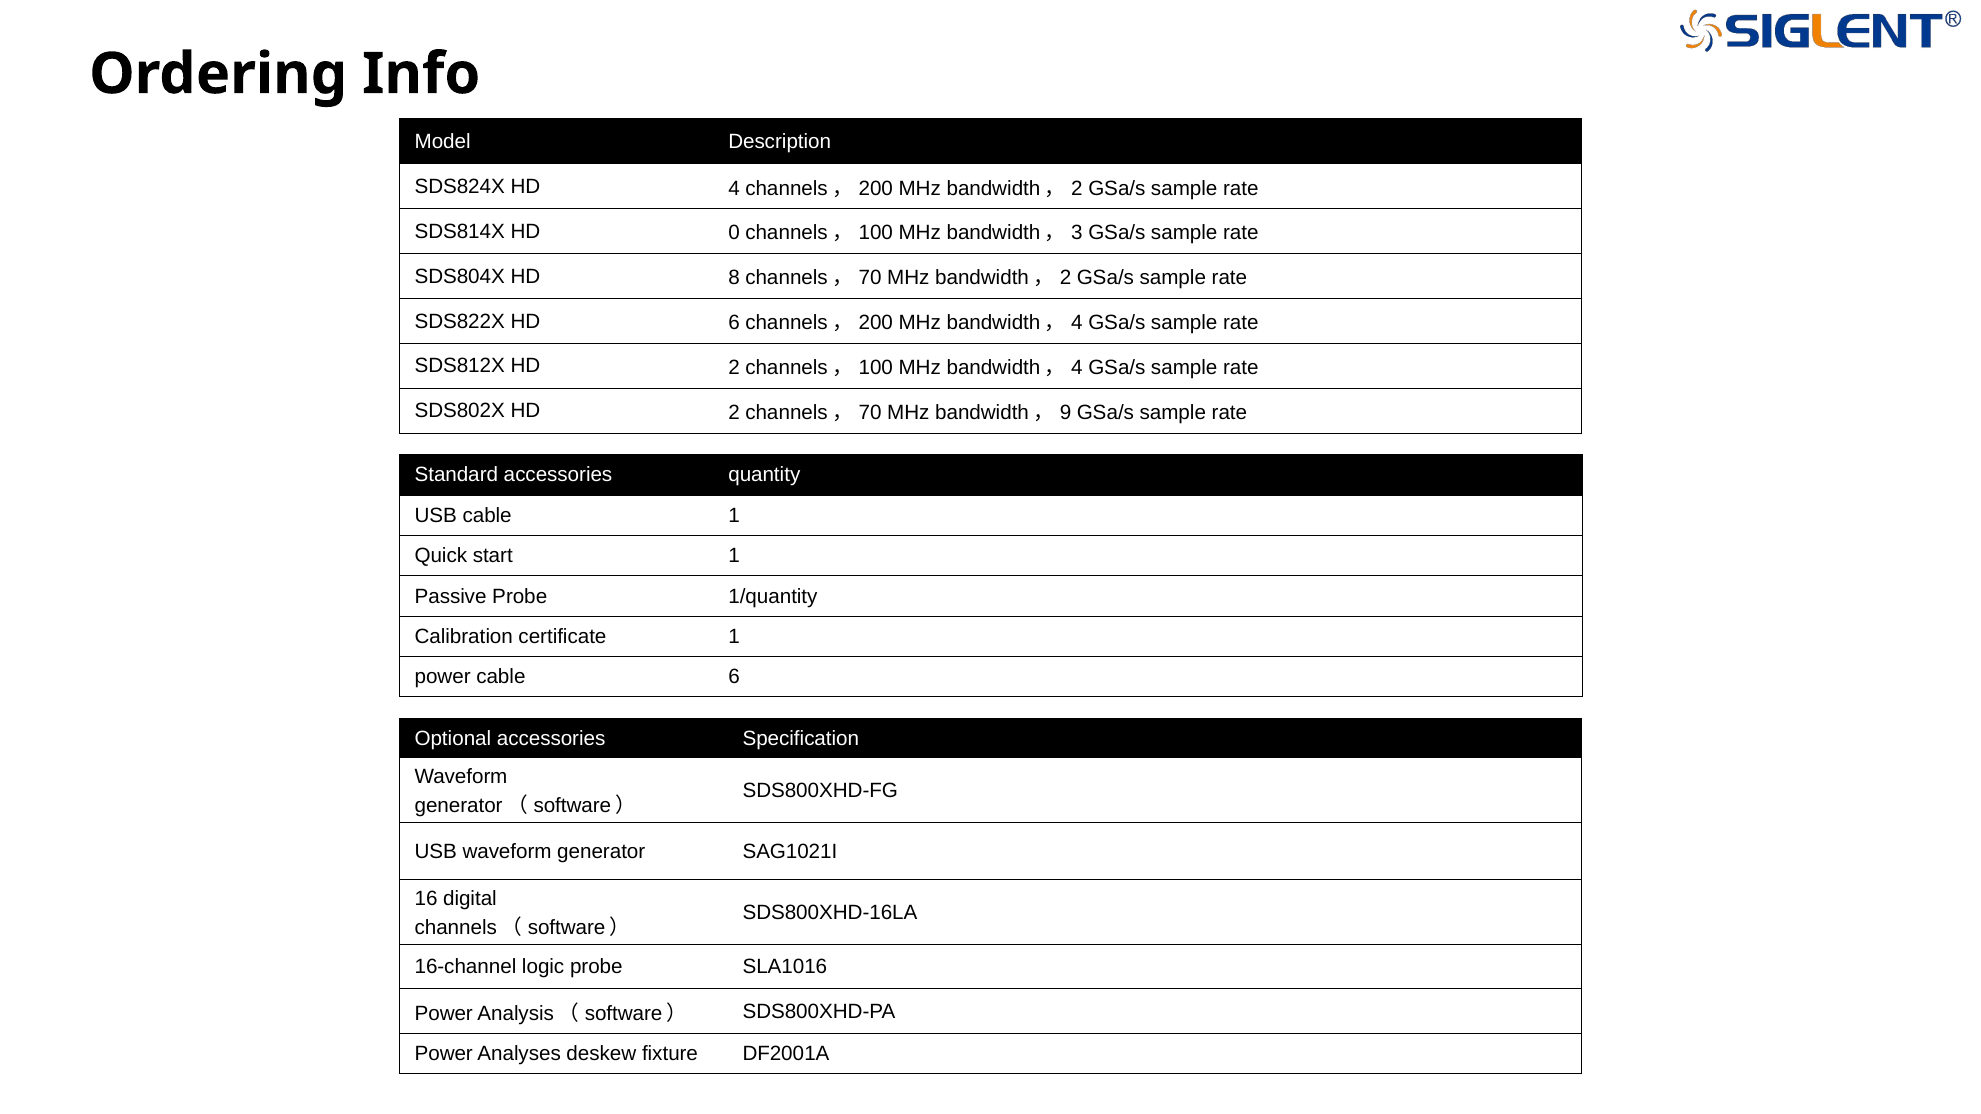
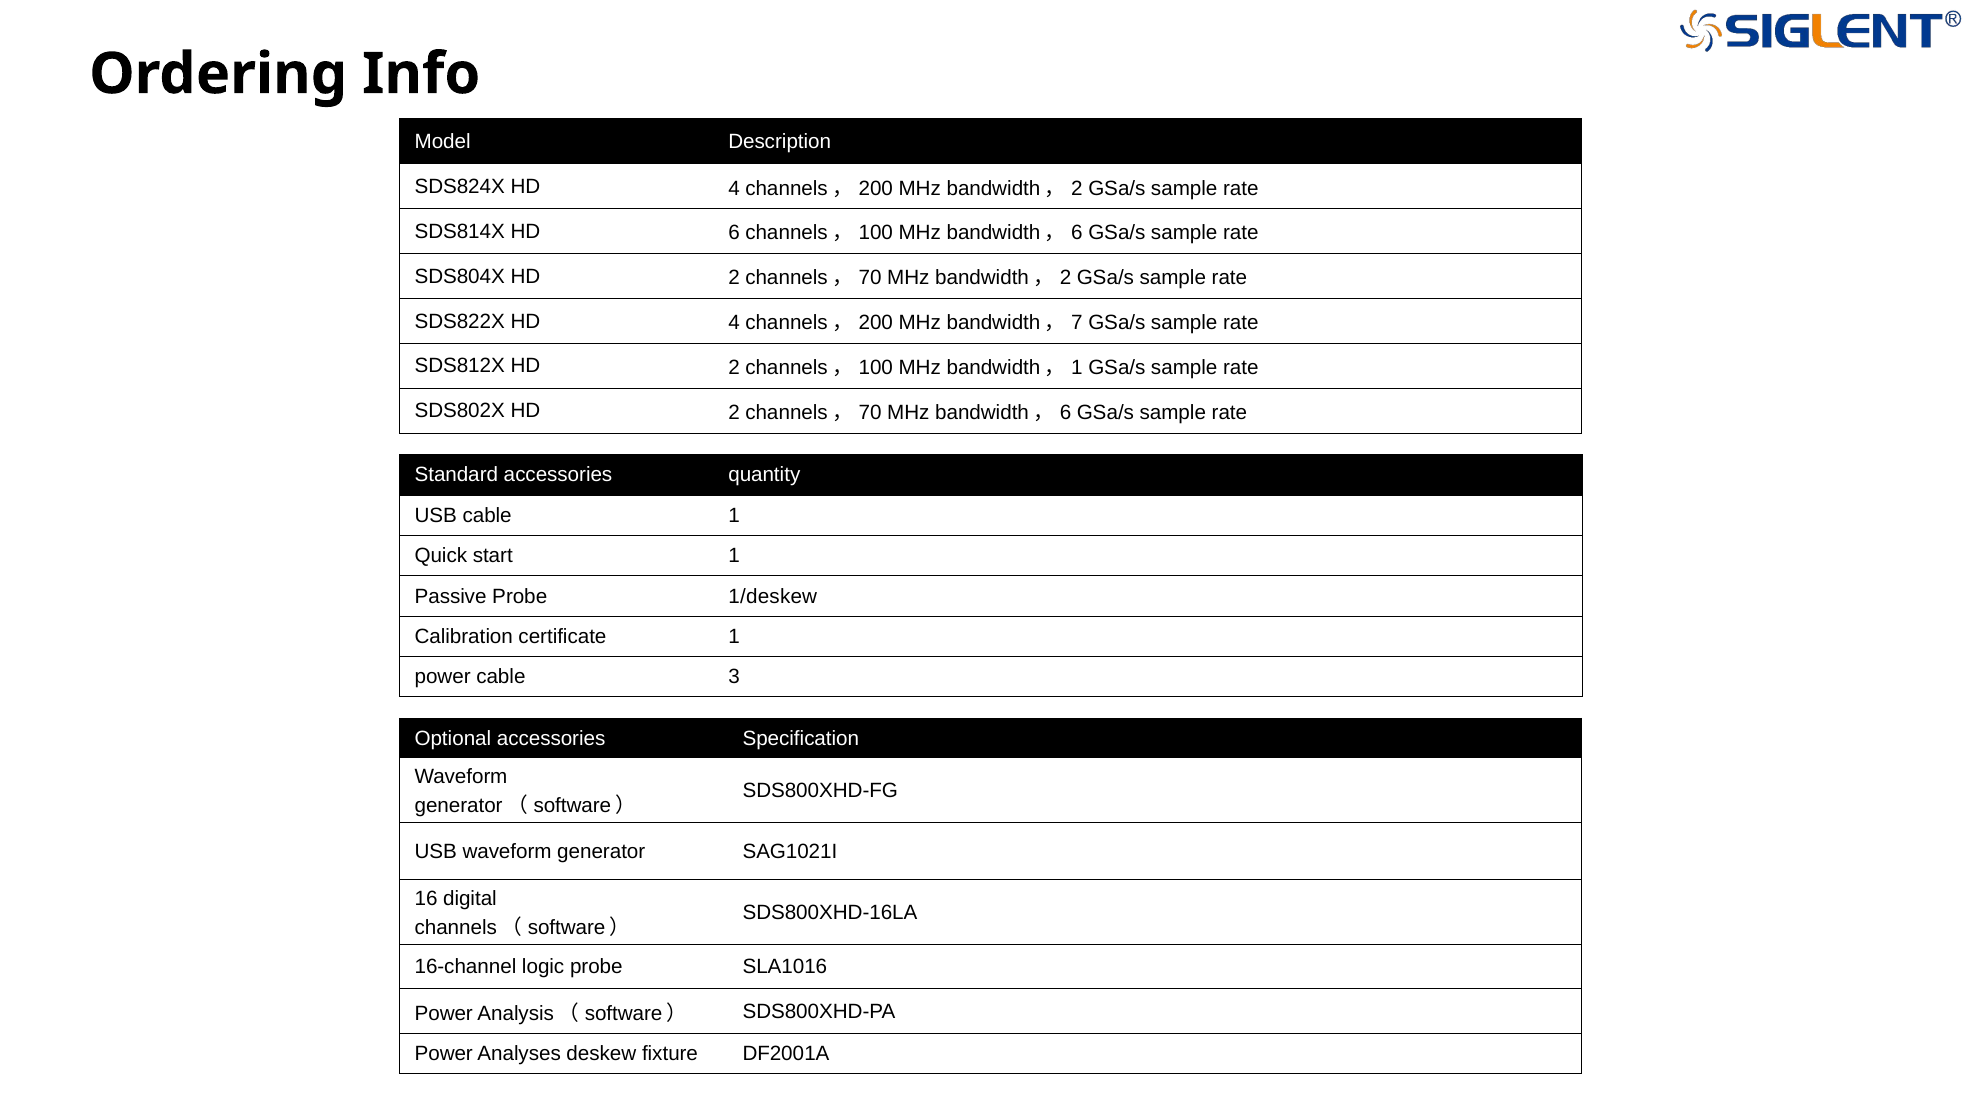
HD 0: 0 -> 6 (734, 233)
3: 3 -> 6 (1077, 233)
SDS804X HD 8: 8 -> 2 (734, 278)
SDS822X HD 6: 6 -> 4 (734, 323)
4: 4 -> 7 (1077, 323)
4: 4 -> 1 (1077, 368)
9: 9 -> 6 (1066, 413)
1/quantity: 1/quantity -> 1/deskew (773, 596)
cable 6: 6 -> 3 (734, 677)
